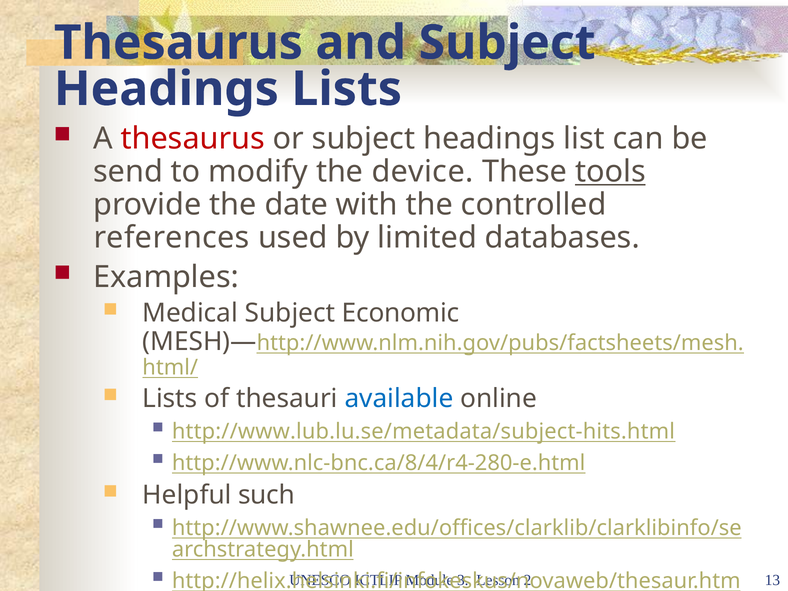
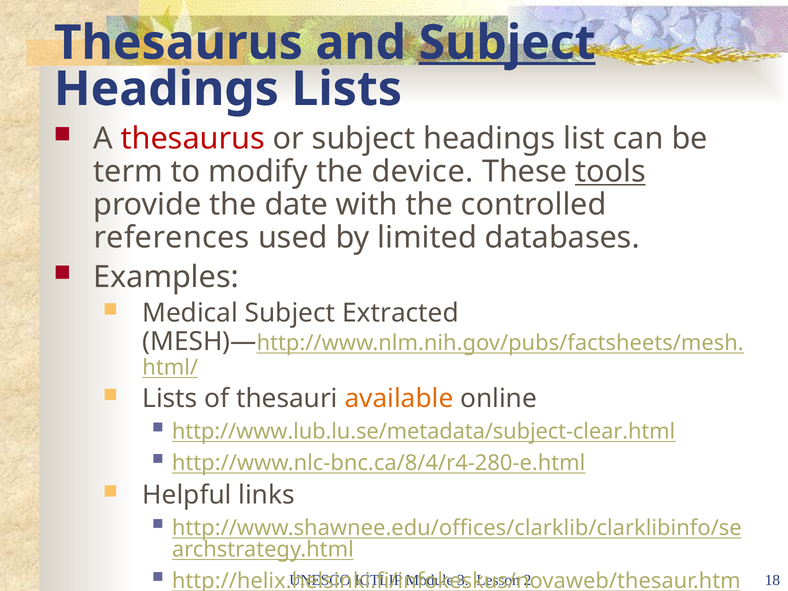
Subject underline: none -> present (507, 43)
send: send -> term (128, 172)
Economic: Economic -> Extracted (401, 313)
available colour: blue -> orange (399, 399)
http://www.lub.lu.se/metadata/subject-hits.html: http://www.lub.lu.se/metadata/subject-hits.html -> http://www.lub.lu.se/metadata/subject-clear.html (424, 432)
such: such -> links (266, 495)
13: 13 -> 18 (772, 580)
